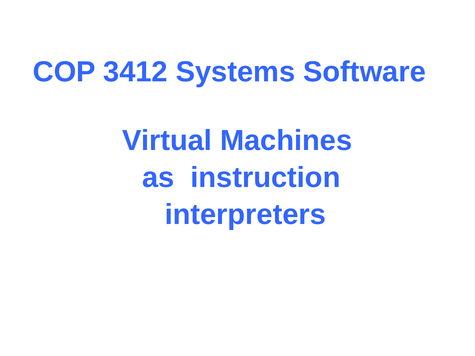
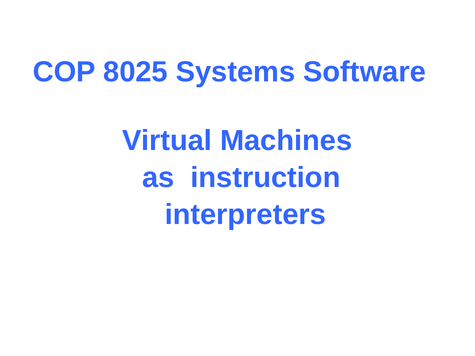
3412: 3412 -> 8025 (135, 72)
